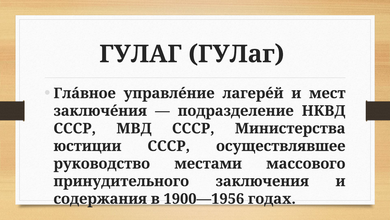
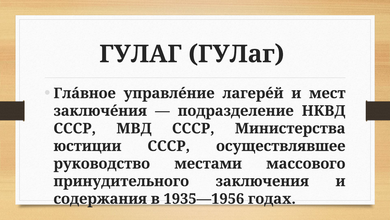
1900—1956: 1900—1956 -> 1935—1956 (204, 198)
